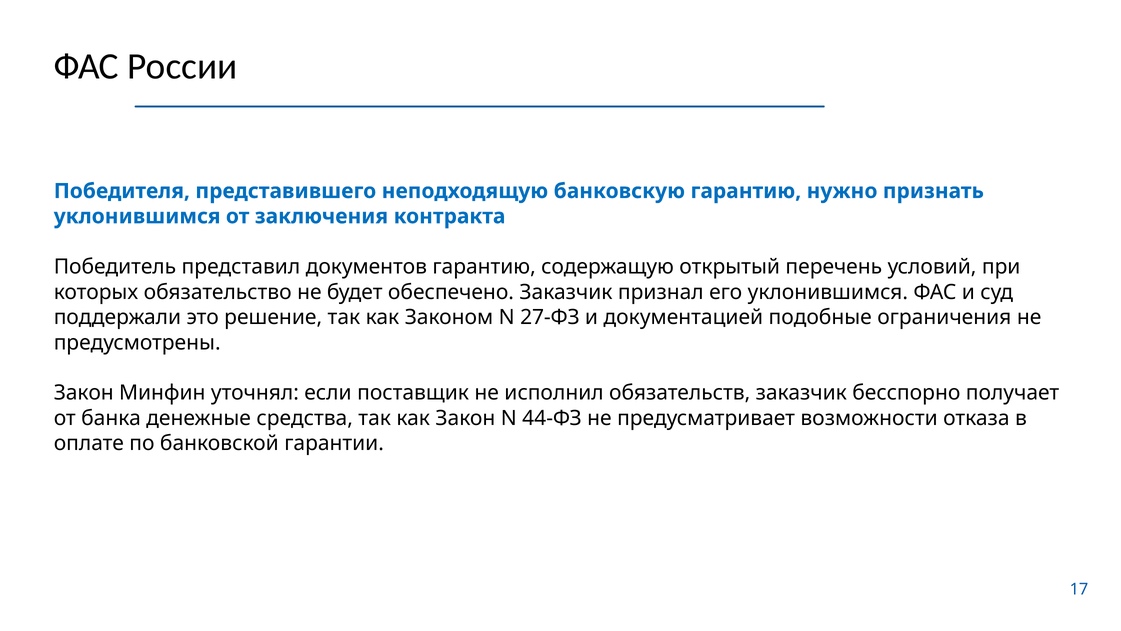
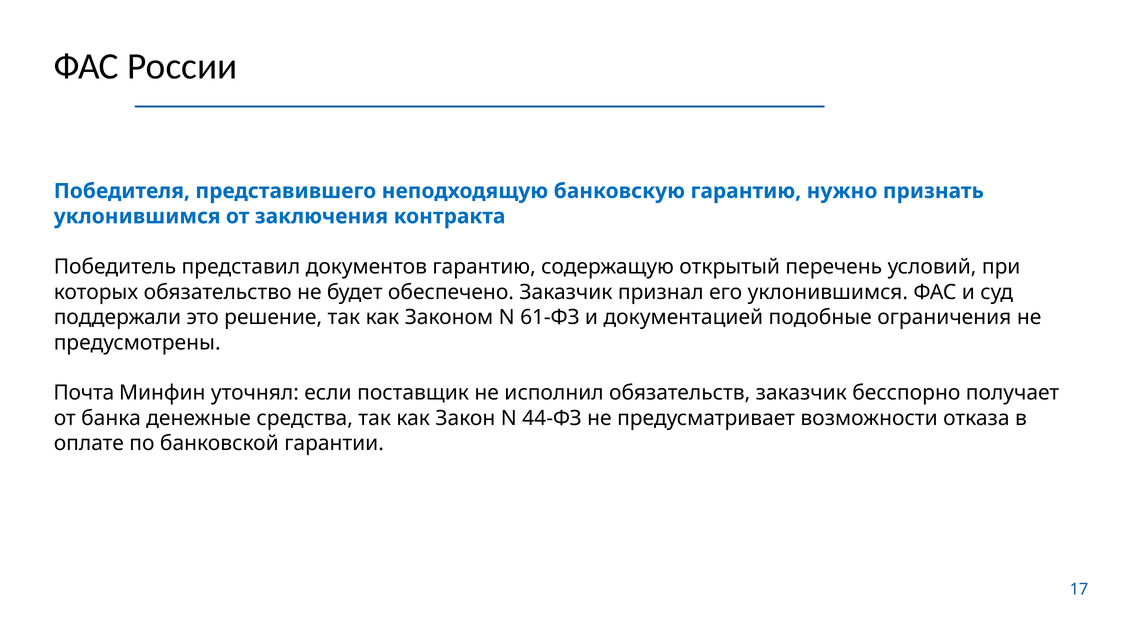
27-ФЗ: 27-ФЗ -> 61-ФЗ (550, 317)
Закон: Закон -> Почта (84, 393)
